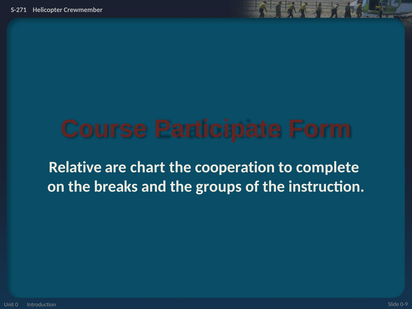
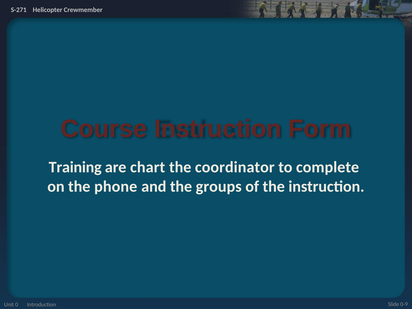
Course Participate: Participate -> Instruction (218, 129)
Relative: Relative -> Training (75, 167)
cooperation: cooperation -> coordinator (235, 167)
breaks: breaks -> phone (116, 187)
